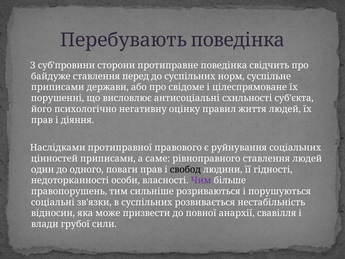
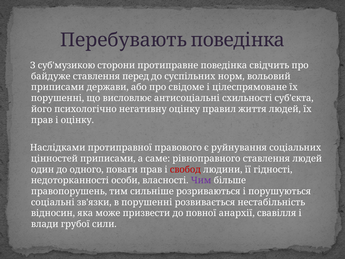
суб'провини: суб'провини -> суб'музикою (66, 65)
суспільне: суспільне -> вольовий (269, 76)
і діяння: діяння -> оцінку (77, 120)
свобод colour: black -> red (185, 169)
в суспільних: суспільних -> порушенні (147, 202)
